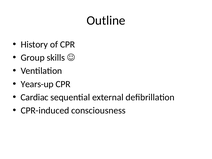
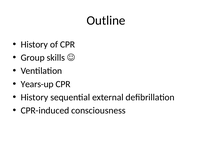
Cardiac: Cardiac -> History (34, 97)
